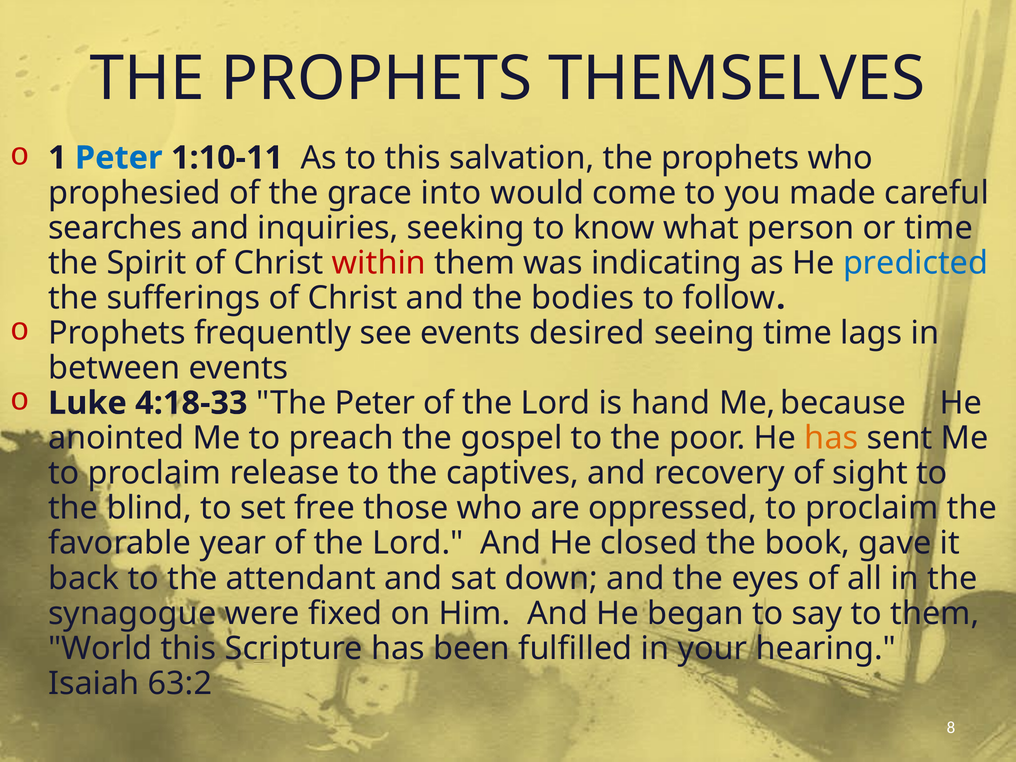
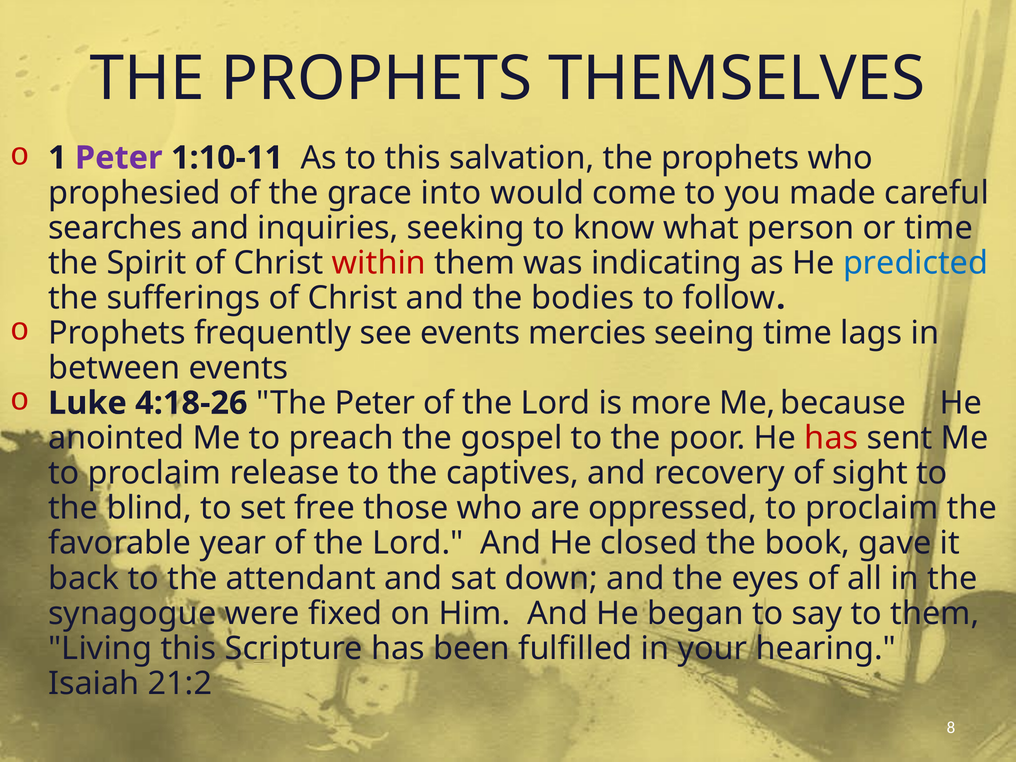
Peter colour: blue -> purple (119, 158)
desired: desired -> mercies (587, 333)
4:18-33: 4:18-33 -> 4:18-26 (191, 403)
hand: hand -> more (671, 403)
has colour: orange -> red (831, 438)
World: World -> Living (100, 648)
63:2: 63:2 -> 21:2 (180, 683)
